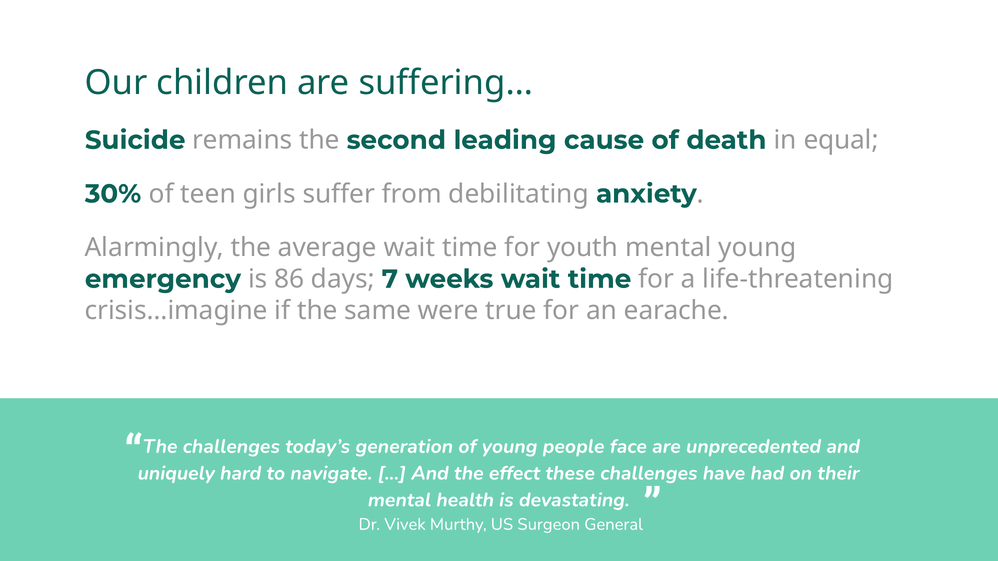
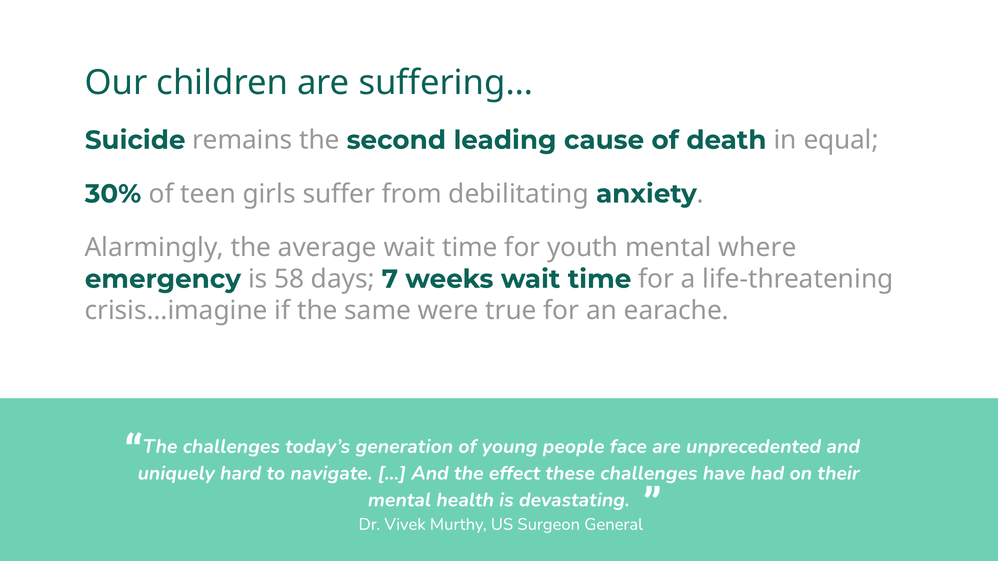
mental young: young -> where (758, 248)
86: 86 -> 58 (289, 279)
